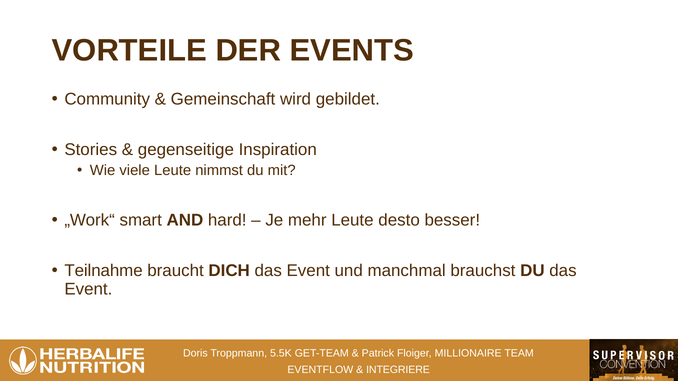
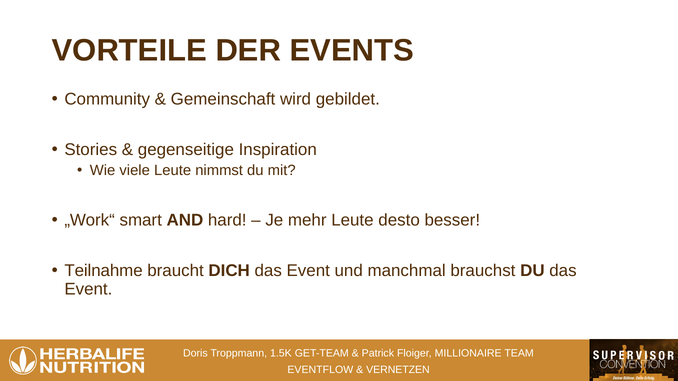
5.5K: 5.5K -> 1.5K (281, 354)
INTEGRIERE: INTEGRIERE -> VERNETZEN (398, 370)
